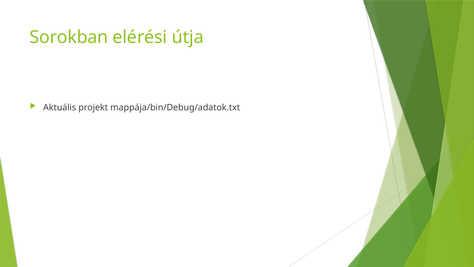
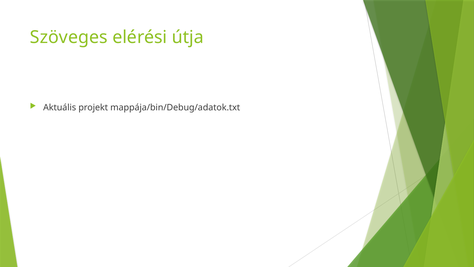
Sorokban: Sorokban -> Szöveges (69, 37)
